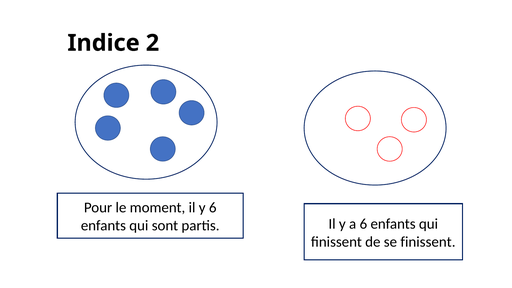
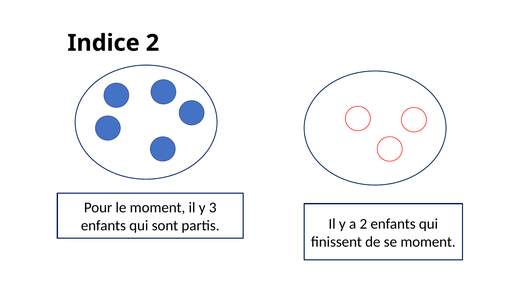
y 6: 6 -> 3 (213, 208)
a 6: 6 -> 2 (363, 224)
se finissent: finissent -> moment (428, 242)
